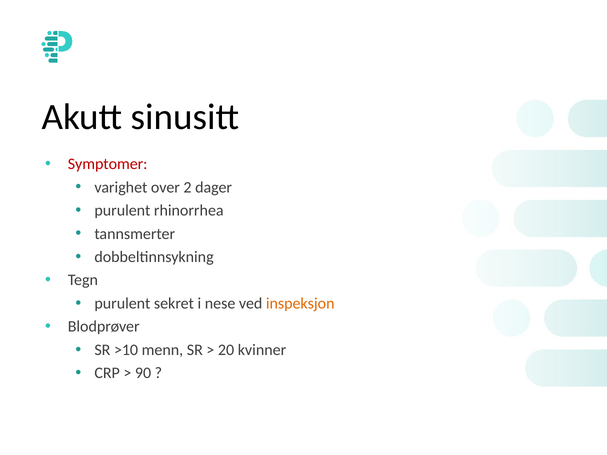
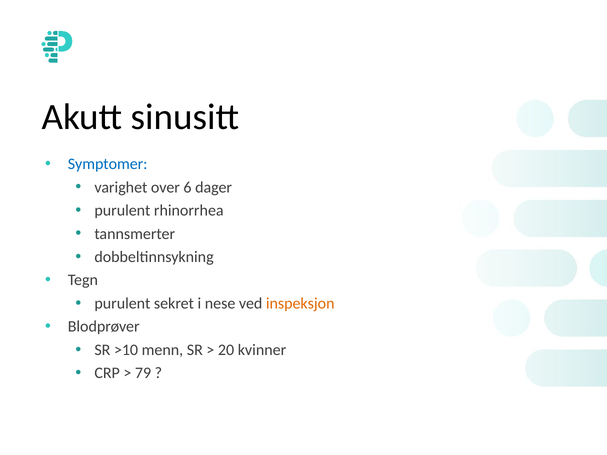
Symptomer colour: red -> blue (108, 164)
2: 2 -> 6 (188, 187)
90: 90 -> 79 (143, 373)
